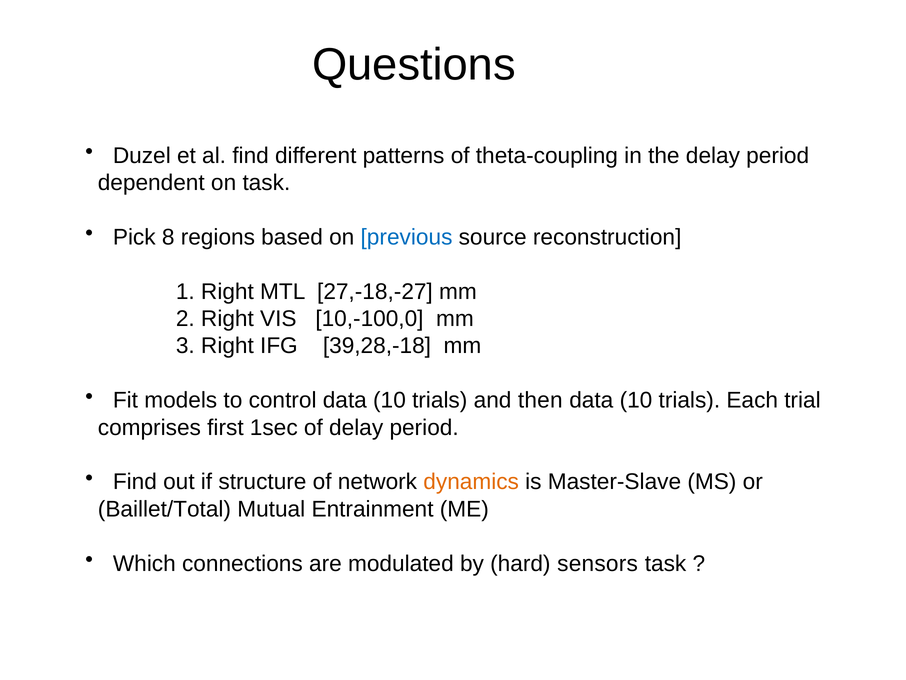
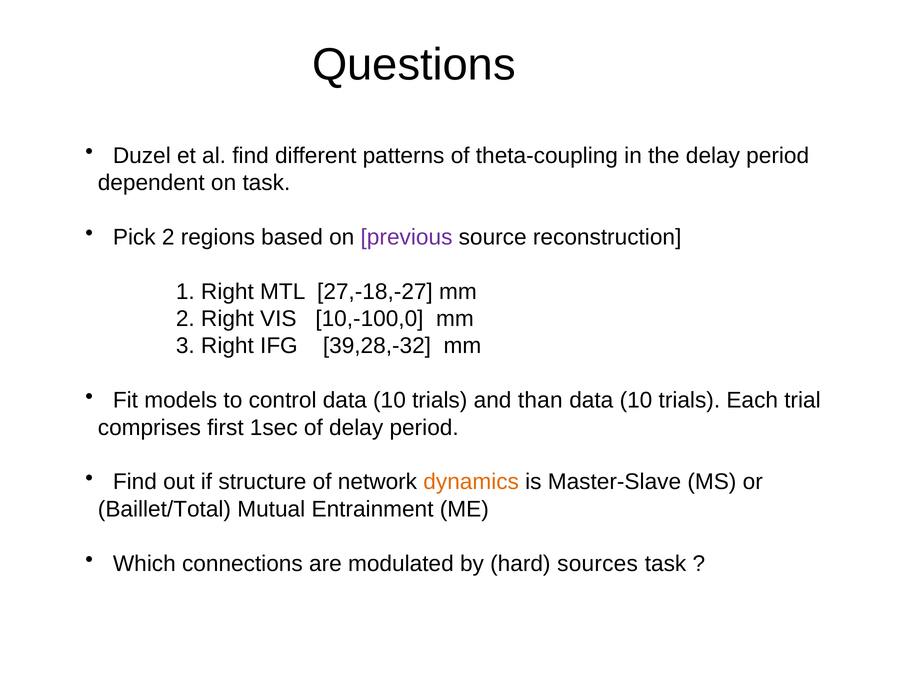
Pick 8: 8 -> 2 (168, 237)
previous colour: blue -> purple (407, 237)
39,28,-18: 39,28,-18 -> 39,28,-32 (377, 346)
then: then -> than (540, 400)
sensors: sensors -> sources (598, 563)
